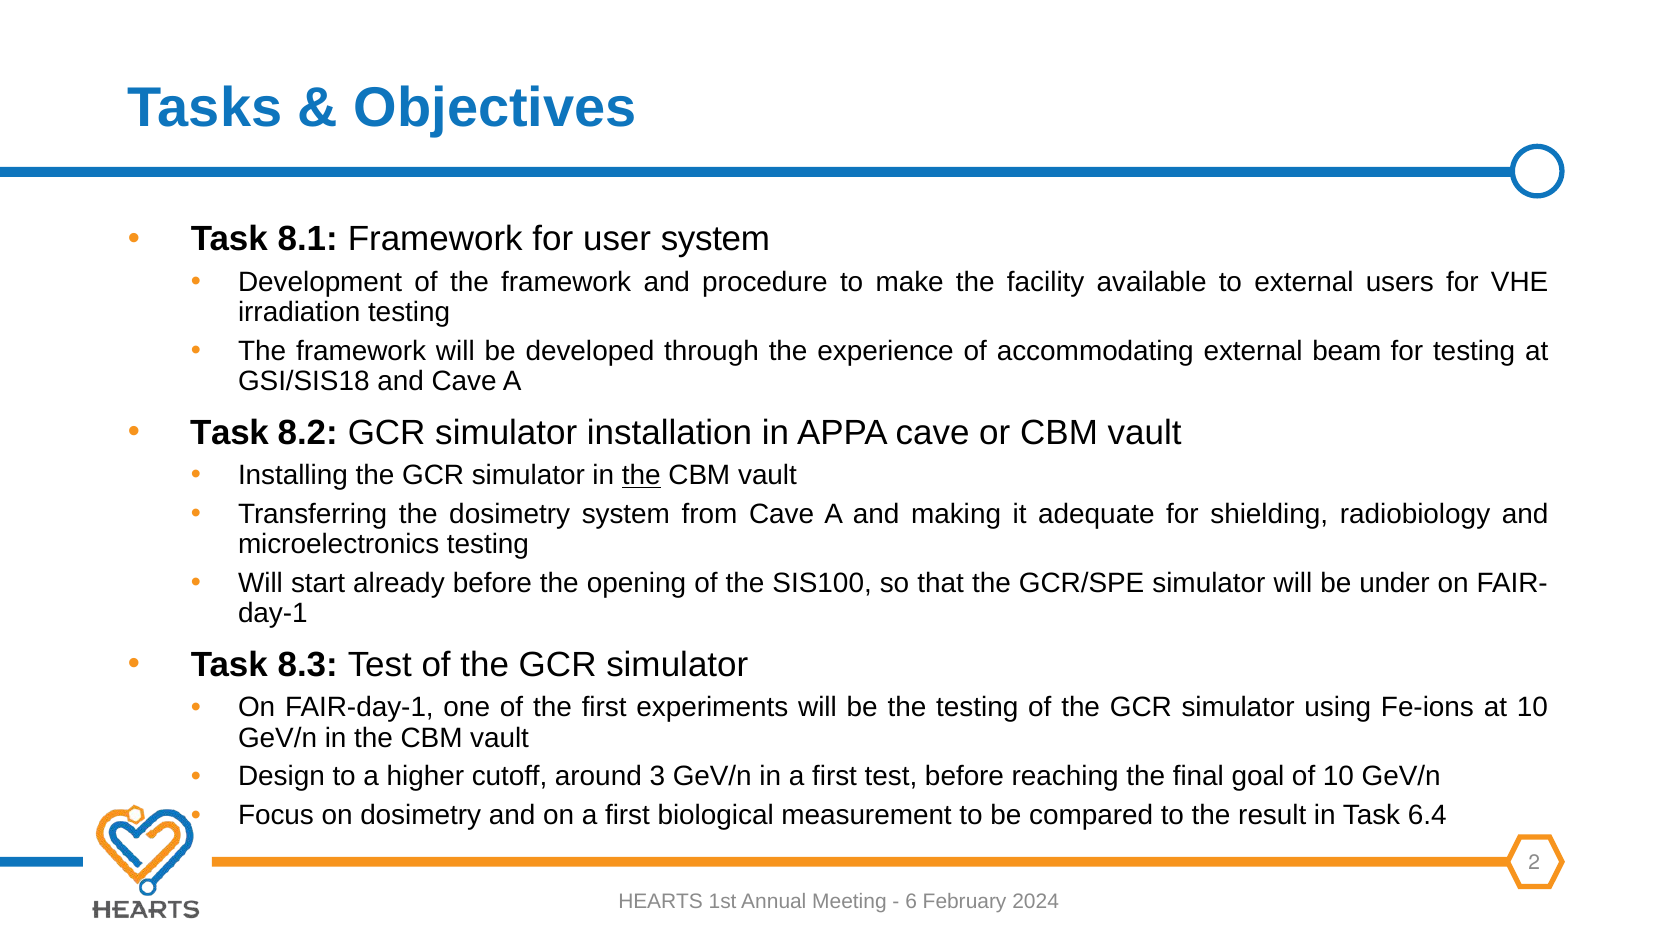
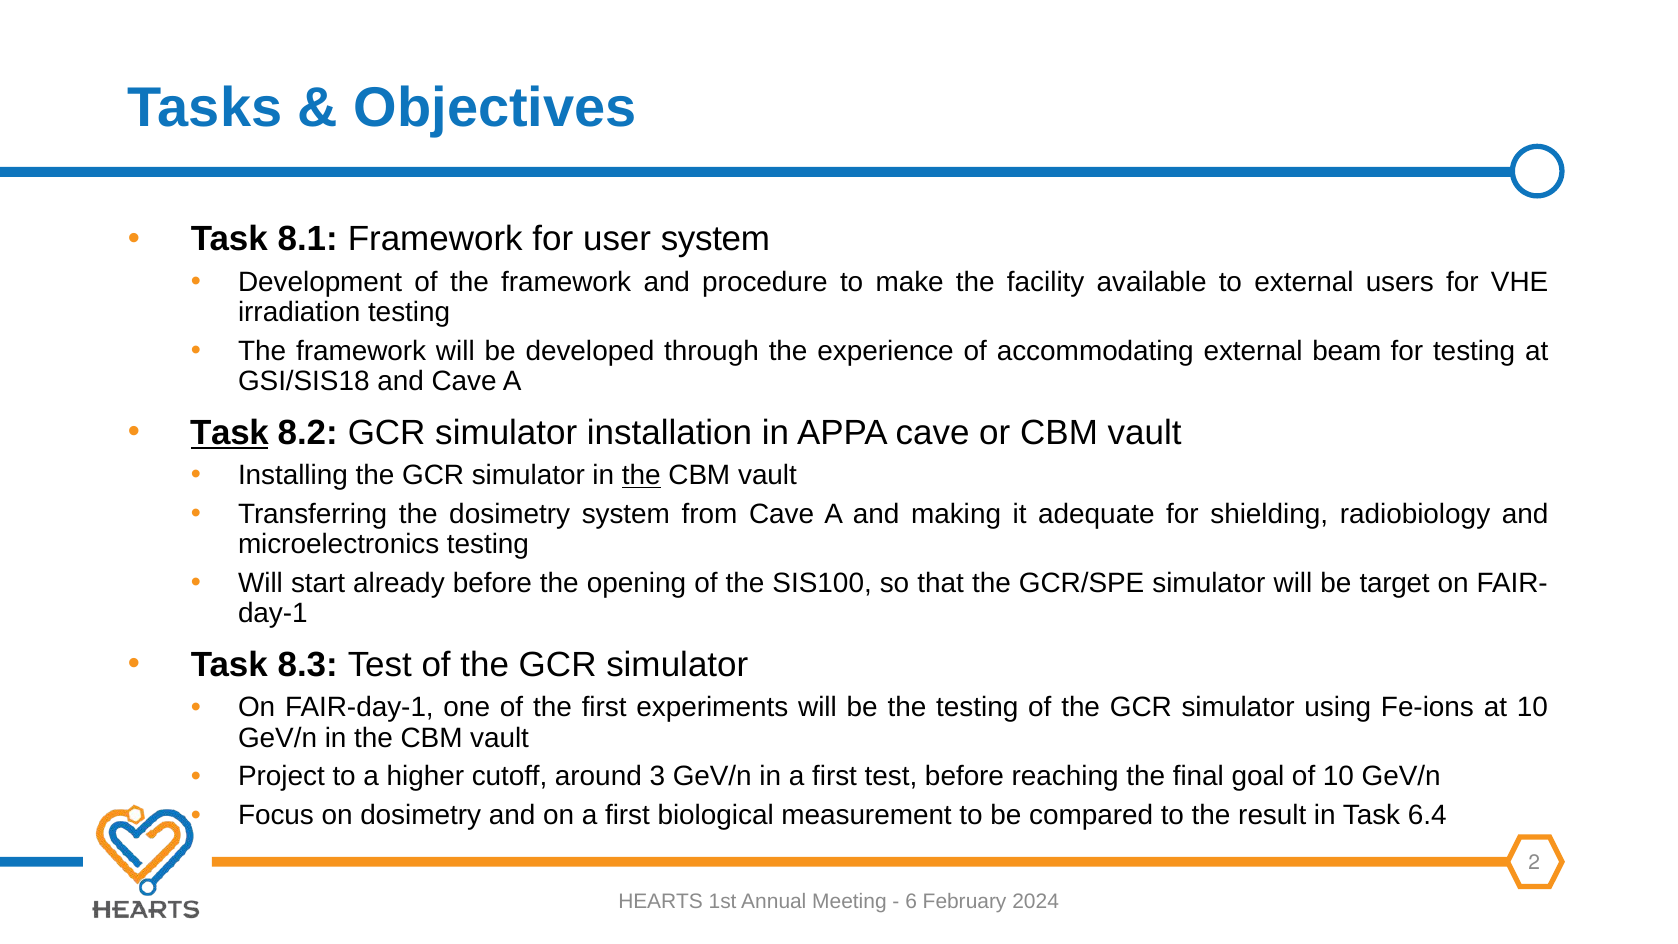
Task underline: none -> present (230, 433)
under: under -> target (1395, 583)
Design: Design -> Project (281, 777)
